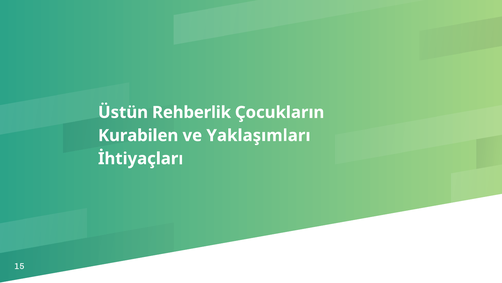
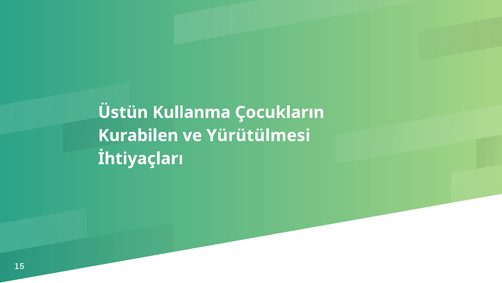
Rehberlik: Rehberlik -> Kullanma (192, 112)
Yaklaşımları: Yaklaşımları -> Yürütülmesi (258, 135)
